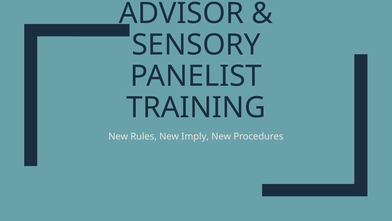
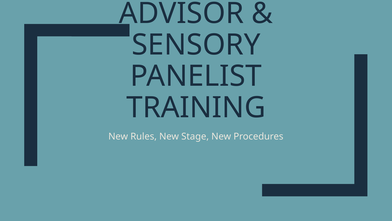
Imply: Imply -> Stage (195, 136)
